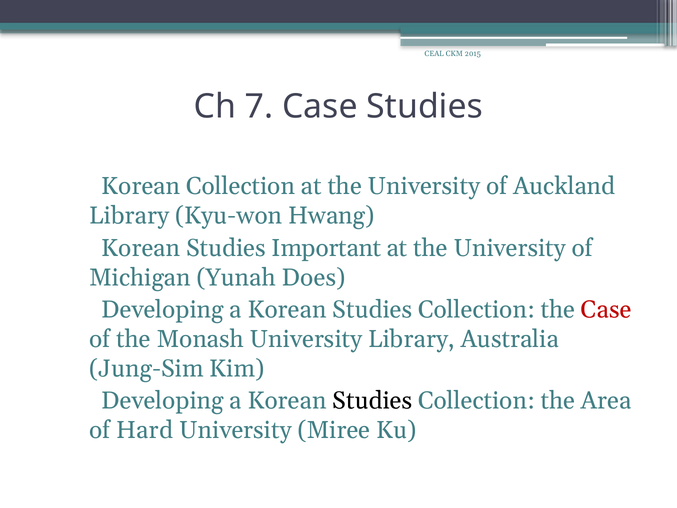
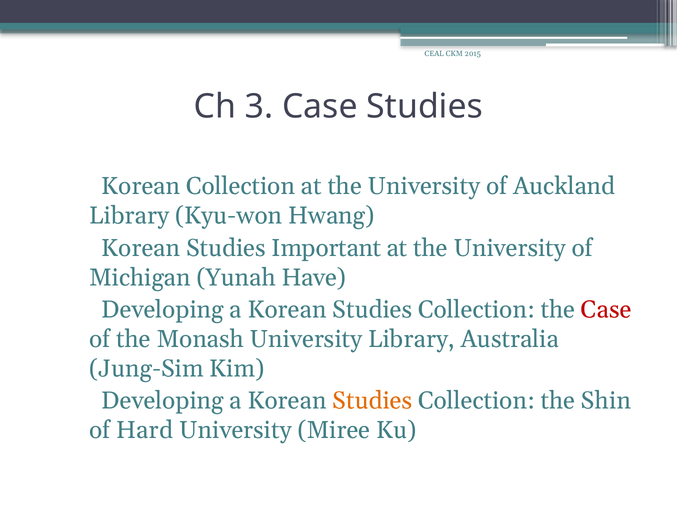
7: 7 -> 3 (259, 107)
Does: Does -> Have (314, 277)
Studies colour: black -> orange (372, 401)
Area: Area -> Shin (606, 401)
